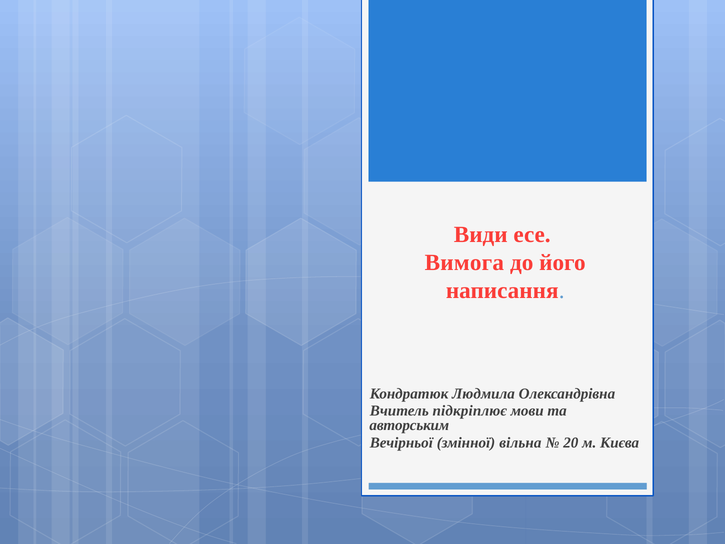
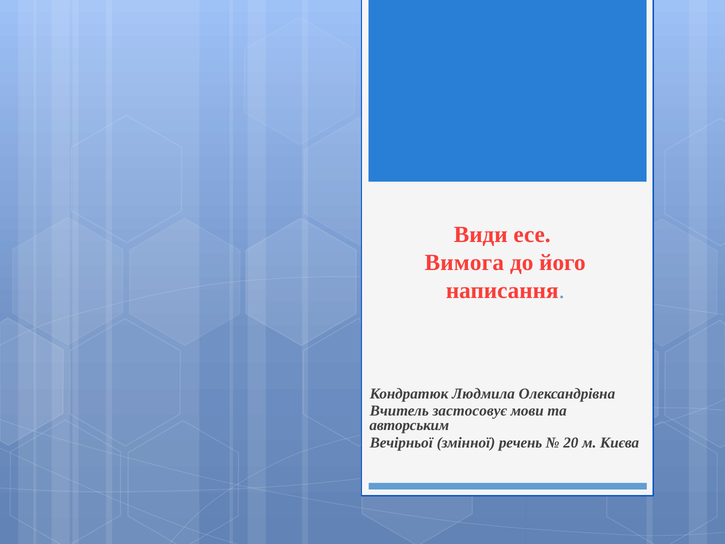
підкріплює: підкріплює -> застосовує (470, 411)
вільна: вільна -> речень (521, 442)
